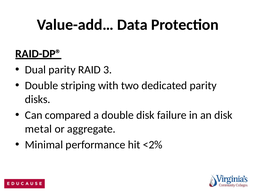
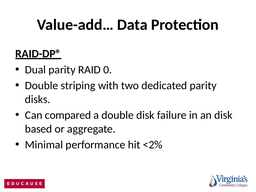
3: 3 -> 0 (108, 70)
metal: metal -> based (39, 129)
